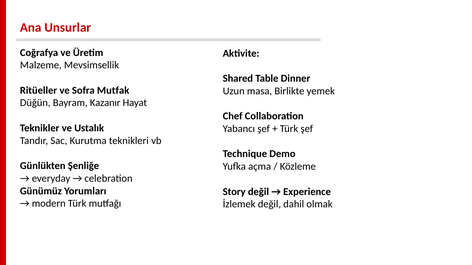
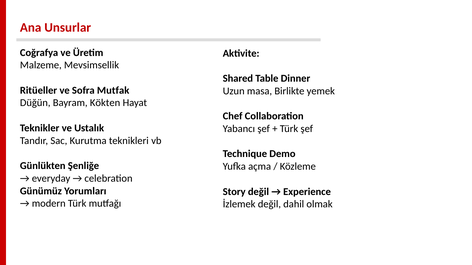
Kazanır: Kazanır -> Kökten (105, 103)
